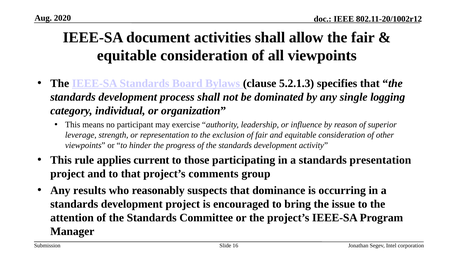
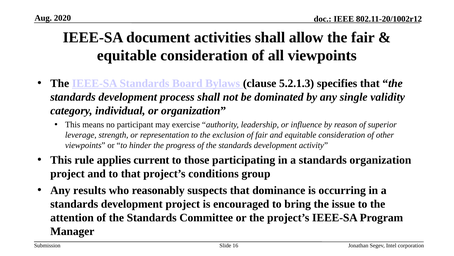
logging: logging -> validity (388, 97)
standards presentation: presentation -> organization (380, 160)
comments: comments -> conditions (213, 173)
